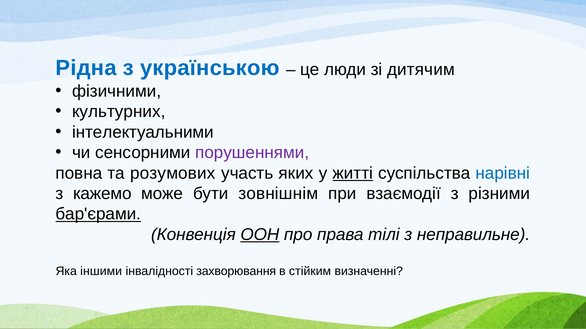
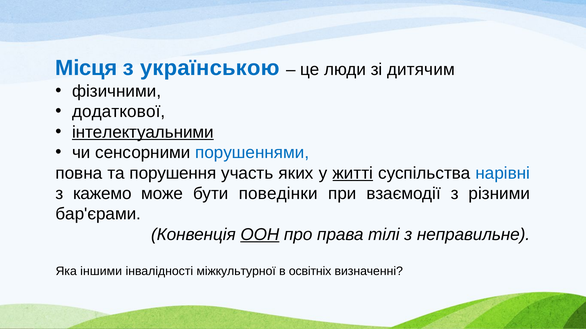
Рідна: Рідна -> Місця (86, 68)
культурних: культурних -> додаткової (119, 112)
інтелектуальними underline: none -> present (143, 132)
порушеннями colour: purple -> blue (252, 153)
розумових: розумових -> порушення (173, 173)
зовнішнім: зовнішнім -> поведінки (278, 194)
бар'єрами underline: present -> none (98, 214)
захворювання: захворювання -> міжкультурної (236, 272)
стійким: стійким -> освітніх (310, 272)
